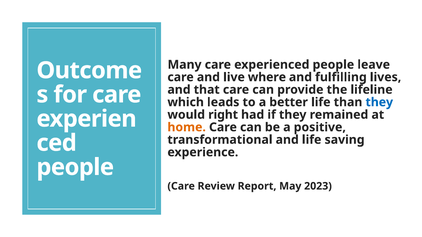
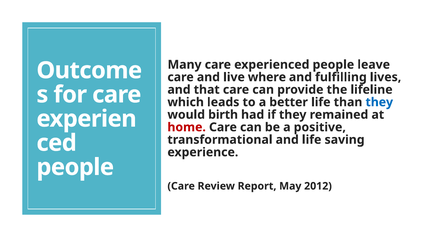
right: right -> birth (223, 115)
home colour: orange -> red (187, 127)
2023: 2023 -> 2012 (318, 186)
